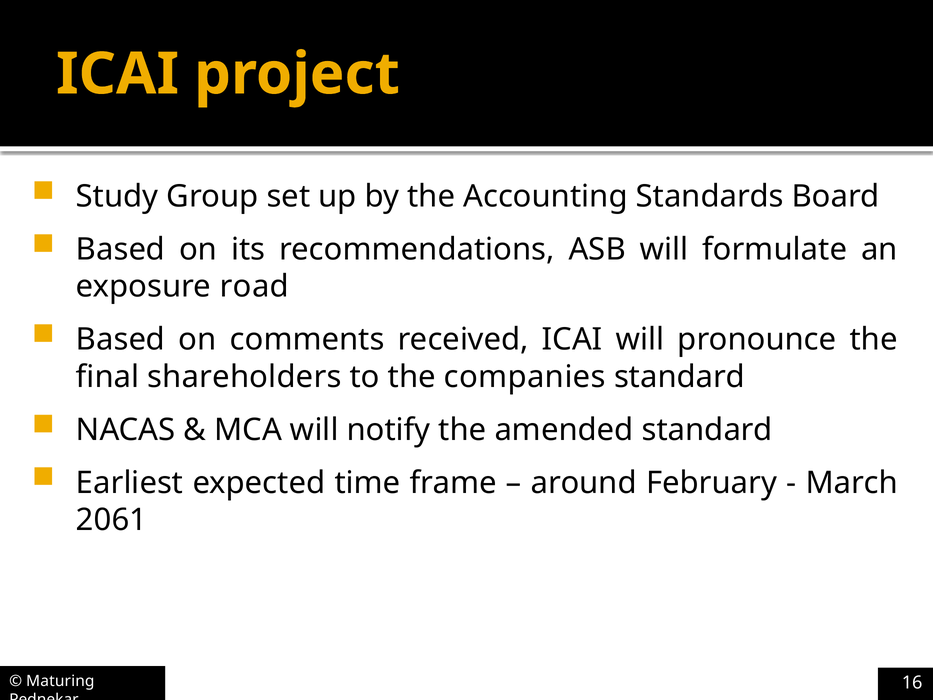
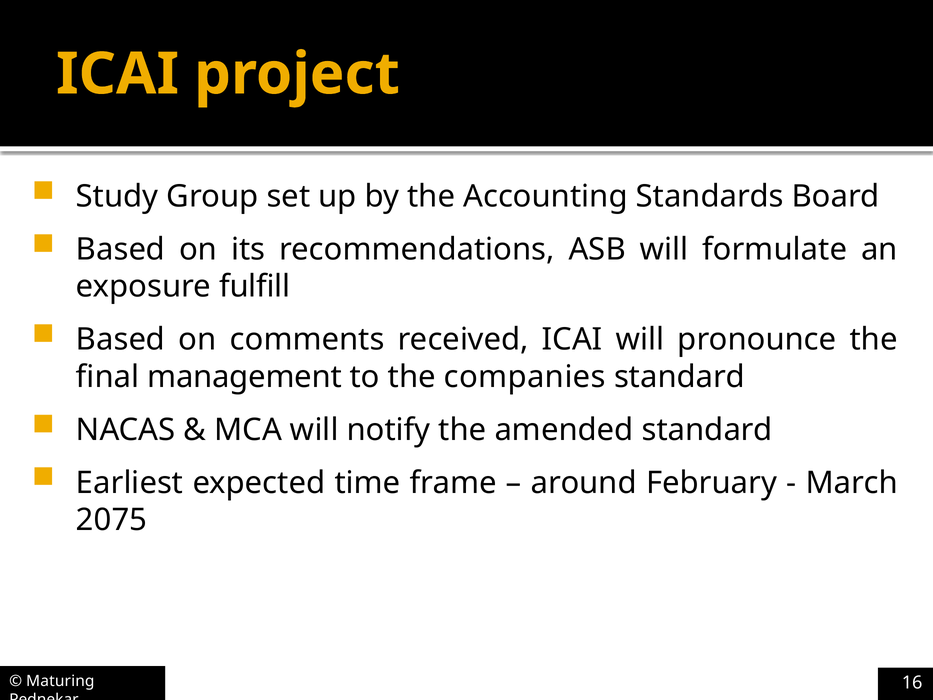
road: road -> fulfill (255, 287)
shareholders: shareholders -> management (245, 377)
2061: 2061 -> 2075 (112, 520)
